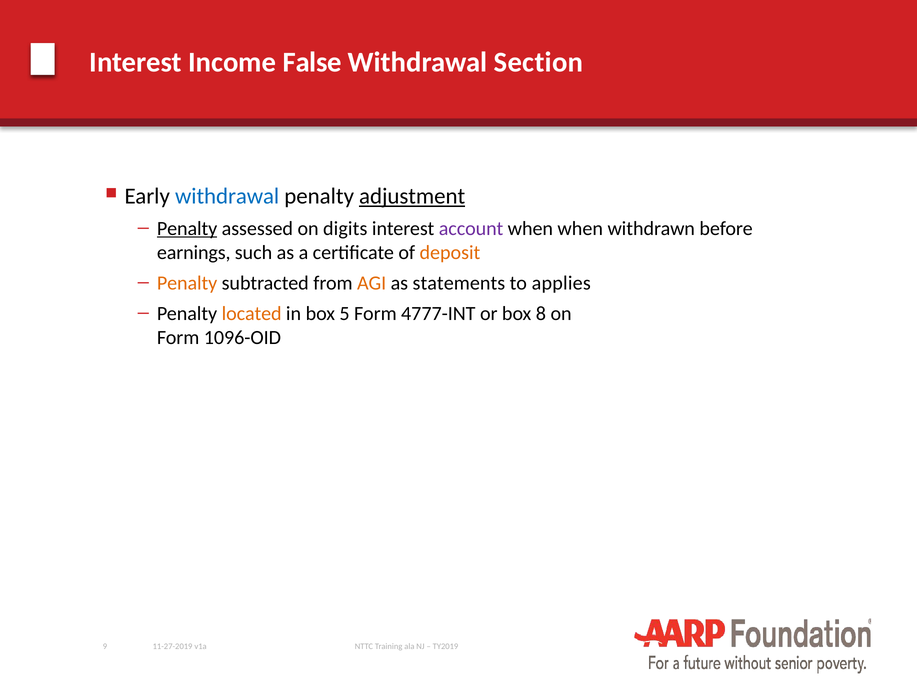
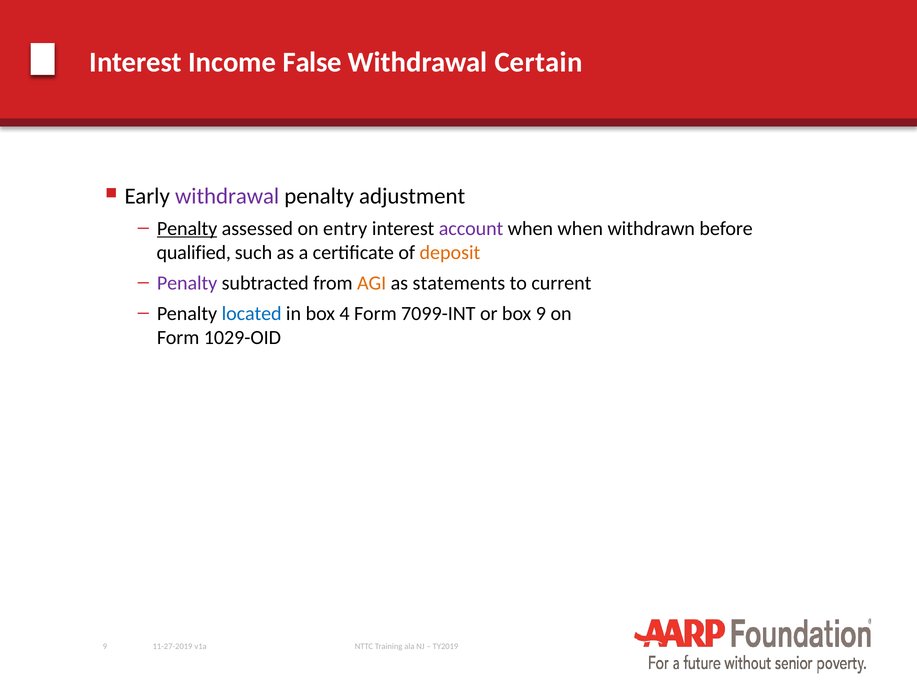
Section: Section -> Certain (538, 62)
withdrawal colour: blue -> purple (227, 197)
adjustment underline: present -> none (412, 197)
digits: digits -> entry (345, 229)
earnings: earnings -> qualified (194, 253)
Penalty colour: orange -> purple (187, 283)
applies: applies -> current (561, 283)
located colour: orange -> blue (252, 314)
5: 5 -> 4 (345, 314)
4777-INT: 4777-INT -> 7099-INT (438, 314)
box 8: 8 -> 9 (541, 314)
1096-OID: 1096-OID -> 1029-OID (242, 338)
